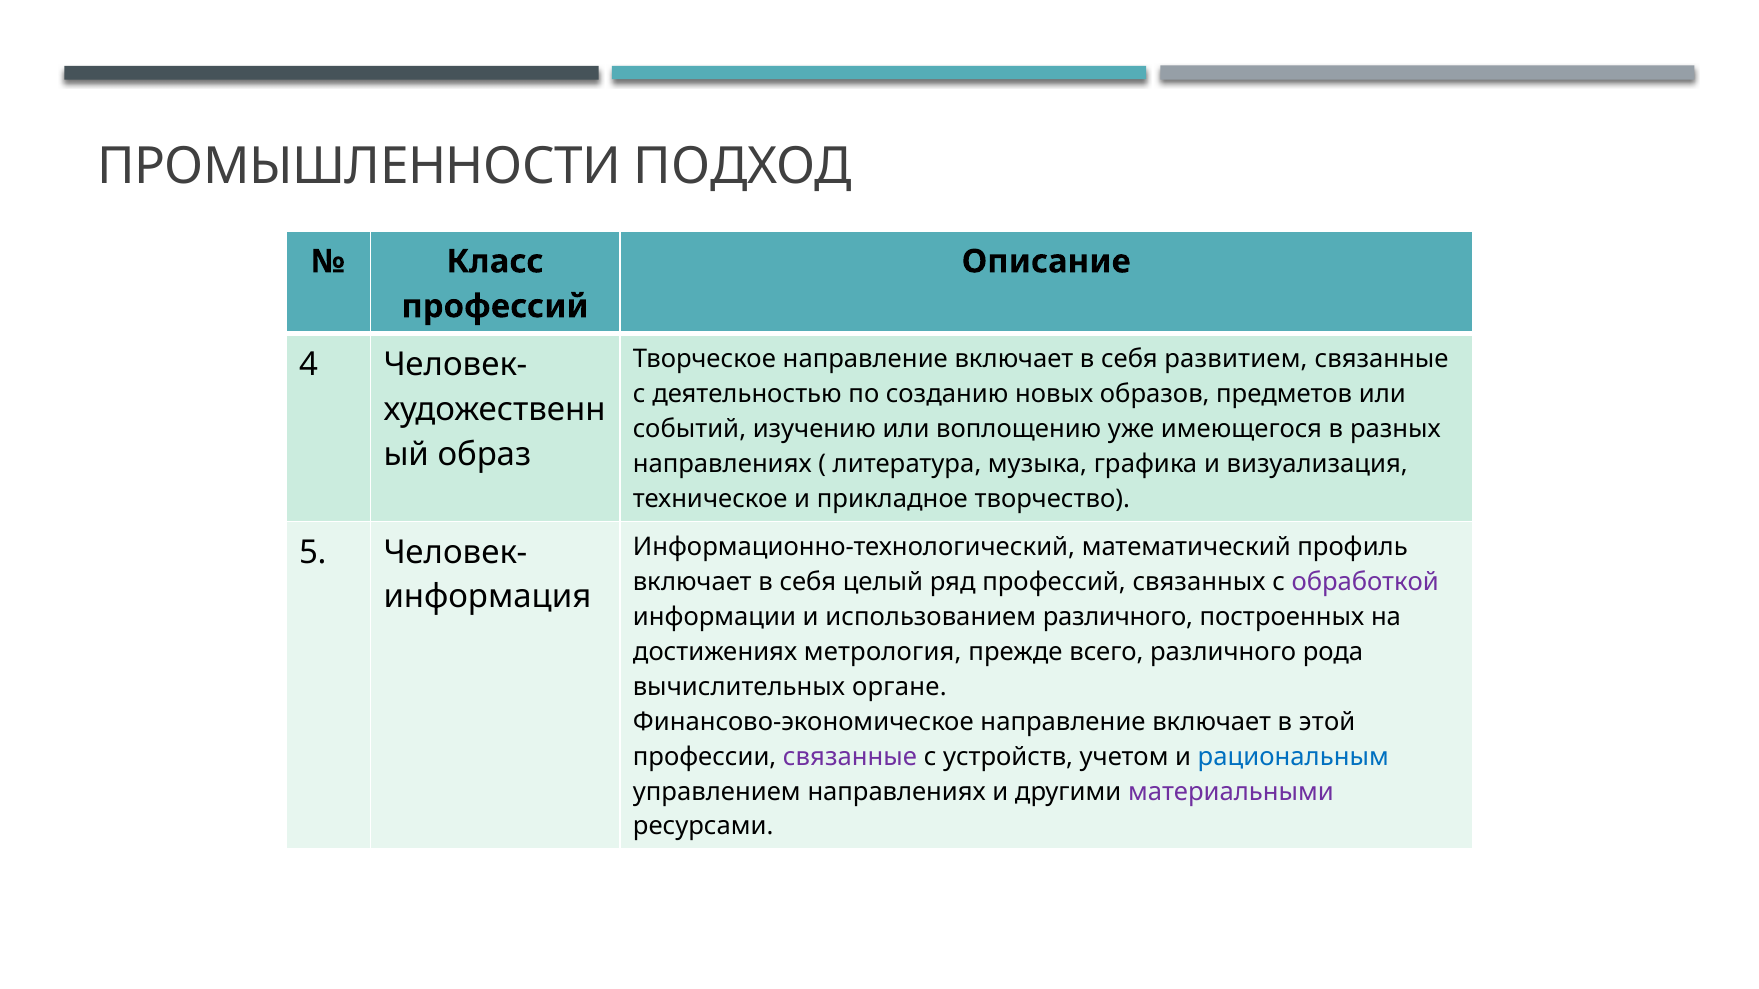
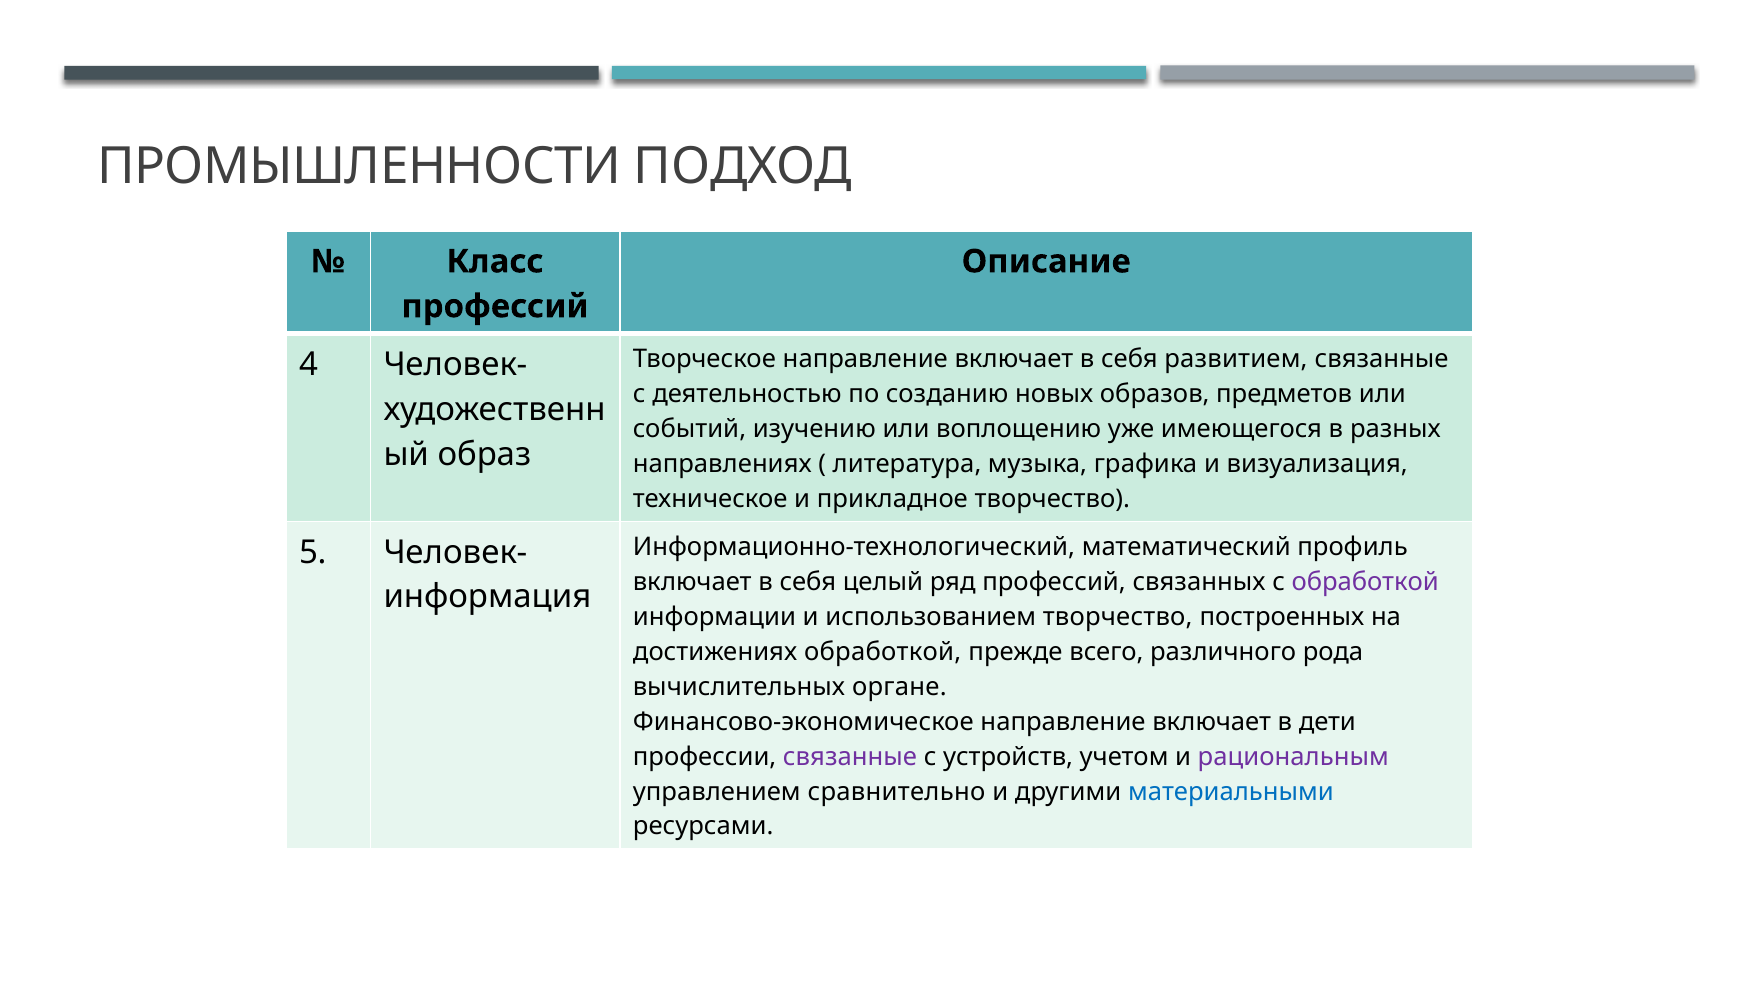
использованием различного: различного -> творчество (1118, 617)
достижениях метрология: метрология -> обработкой (883, 652)
этой: этой -> дети (1327, 722)
рациональным colour: blue -> purple (1293, 757)
управлением направлениях: направлениях -> сравнительно (896, 792)
материальными colour: purple -> blue (1231, 792)
